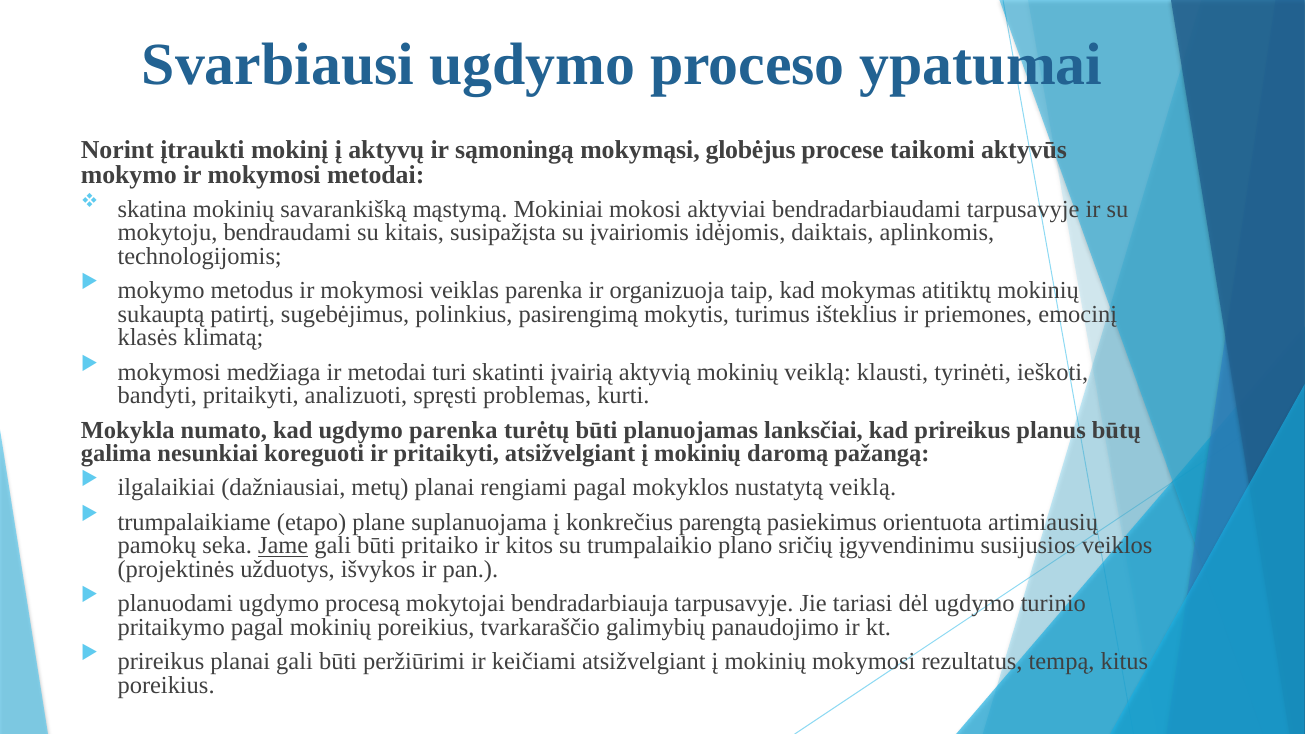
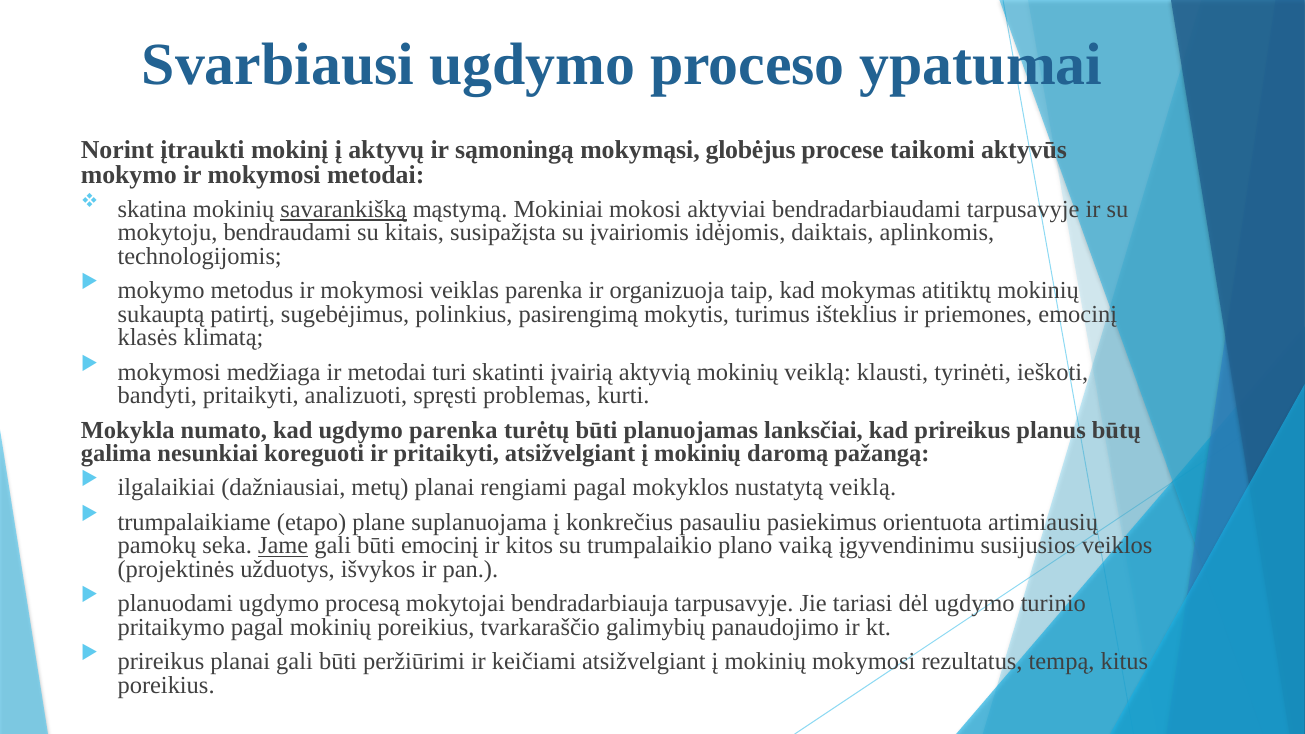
savarankišką underline: none -> present (344, 209)
parengtą: parengtą -> pasauliu (720, 522)
būti pritaiko: pritaiko -> emocinį (440, 546)
sričių: sričių -> vaiką (805, 546)
